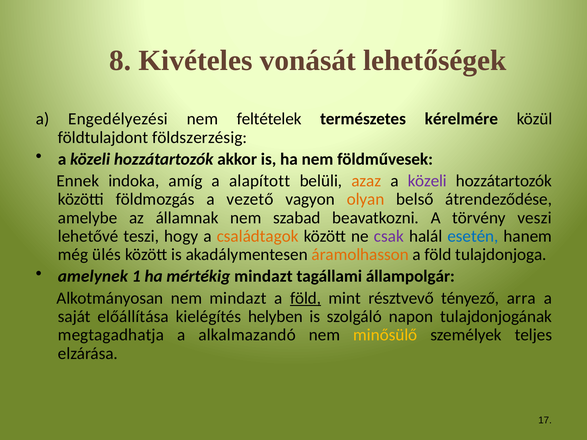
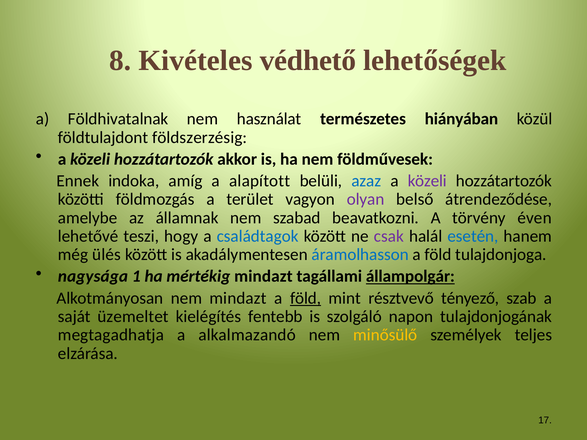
vonását: vonását -> védhető (308, 60)
Engedélyezési: Engedélyezési -> Földhivatalnak (118, 119)
feltételek: feltételek -> használat (269, 119)
kérelmére: kérelmére -> hiányában (461, 119)
azaz colour: orange -> blue (366, 181)
vezető: vezető -> terület (250, 199)
olyan colour: orange -> purple (366, 199)
veszi: veszi -> éven (535, 218)
családtagok colour: orange -> blue (258, 236)
áramolhasson colour: orange -> blue (360, 255)
amelynek: amelynek -> nagysága (93, 277)
állampolgár underline: none -> present (410, 277)
arra: arra -> szab (522, 298)
előállítása: előállítása -> üzemeltet (133, 317)
helyben: helyben -> fentebb (275, 317)
